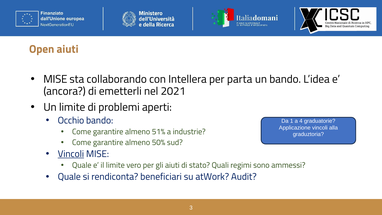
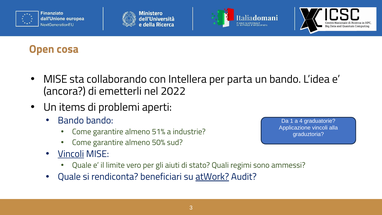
Open aiuti: aiuti -> cosa (68, 49)
2021: 2021 -> 2022 (173, 91)
Un limite: limite -> items (72, 107)
Occhio: Occhio -> Bando (71, 120)
atWork underline: none -> present (212, 177)
